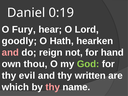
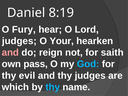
0:19: 0:19 -> 8:19 (61, 13)
goodly: goodly -> judges (19, 41)
Hath: Hath -> Your (62, 41)
hand: hand -> saith (112, 53)
thou: thou -> pass (36, 64)
God colour: light green -> light blue (88, 64)
thy written: written -> judges (90, 76)
thy colour: pink -> light blue (53, 87)
